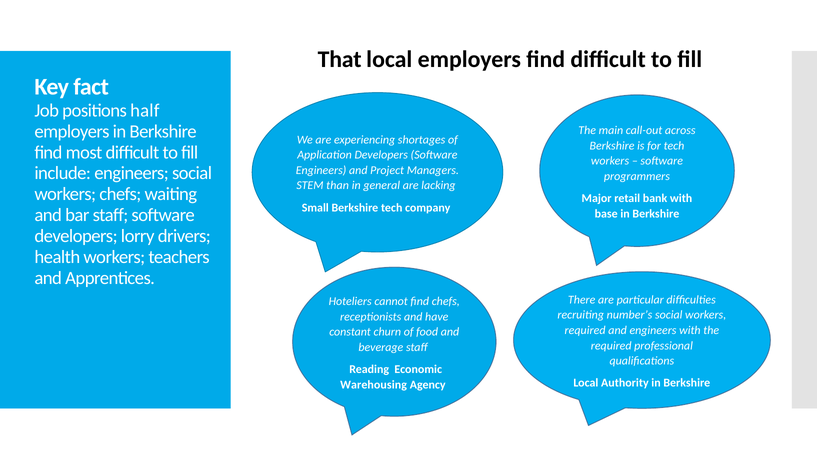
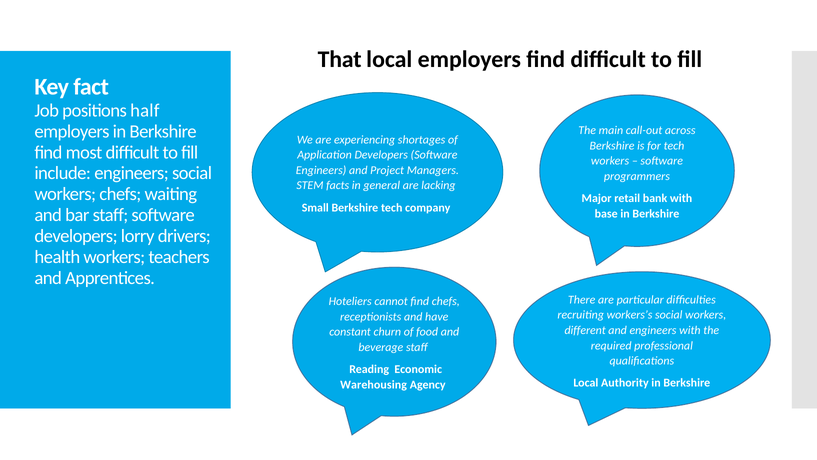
than: than -> facts (338, 185)
number’s: number’s -> workers’s (630, 315)
required: required -> different (585, 330)
